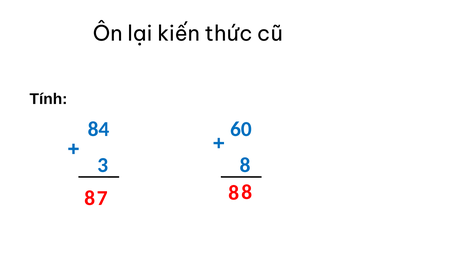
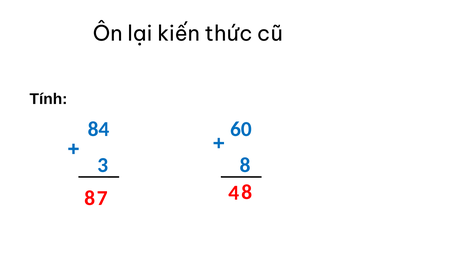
8: 8 -> 4 (234, 193)
